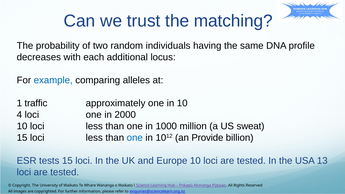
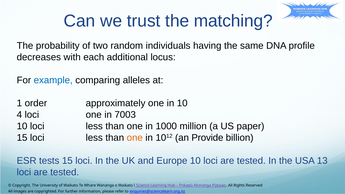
traffic: traffic -> order (36, 103)
2000: 2000 -> 7003 (125, 115)
sweat: sweat -> paper (250, 126)
one colour: blue -> orange (135, 138)
